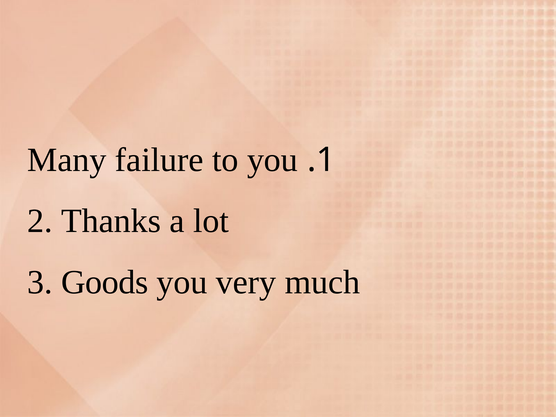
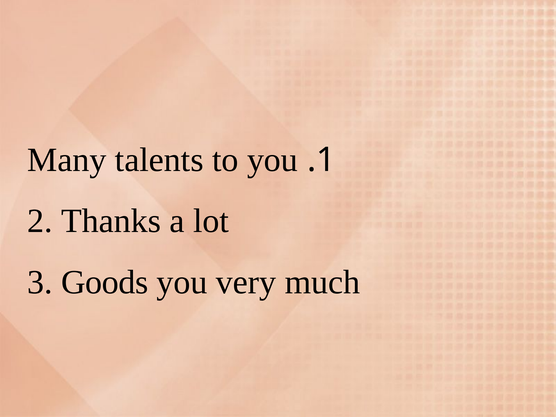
failure: failure -> talents (159, 160)
